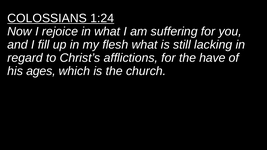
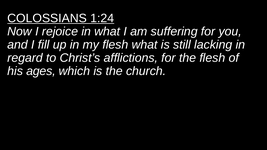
the have: have -> flesh (212, 58)
